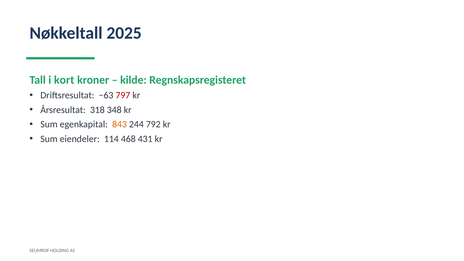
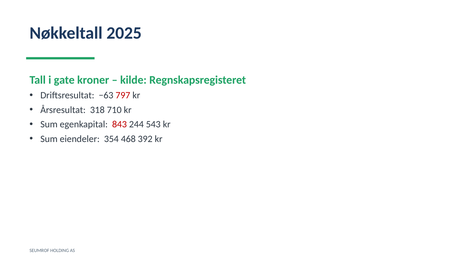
kort: kort -> gate (64, 80)
348: 348 -> 710 (114, 110)
843 colour: orange -> red (119, 124)
792: 792 -> 543 (153, 124)
114: 114 -> 354 (111, 139)
431: 431 -> 392 (145, 139)
